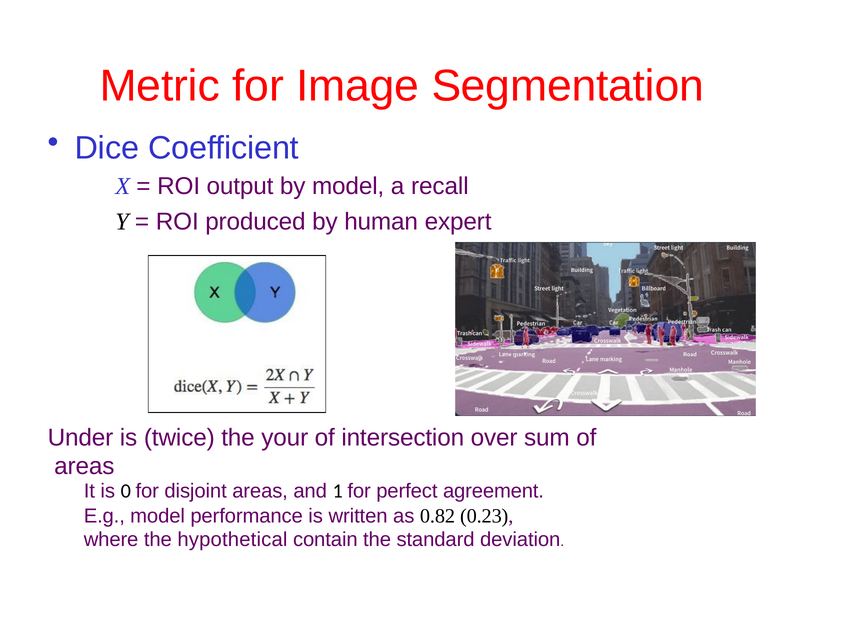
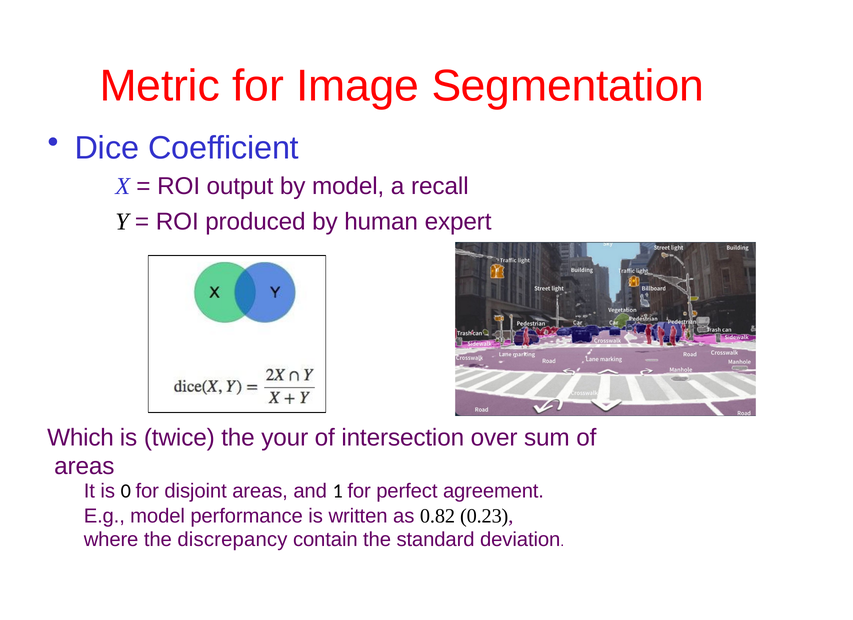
Under: Under -> Which (81, 438)
hypothetical: hypothetical -> discrepancy (232, 540)
